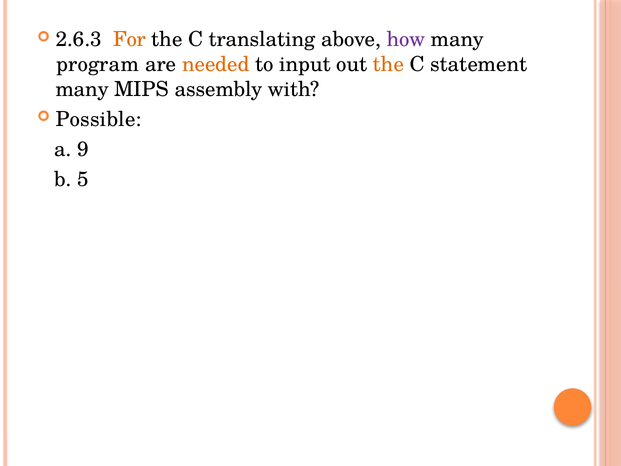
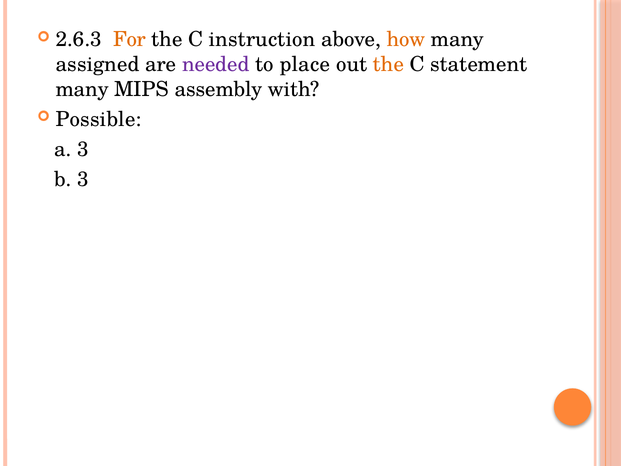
translating: translating -> instruction (262, 40)
how colour: purple -> orange (406, 40)
program: program -> assigned (98, 64)
needed colour: orange -> purple (216, 64)
input: input -> place (305, 64)
a 9: 9 -> 3 (83, 149)
b 5: 5 -> 3 (83, 179)
